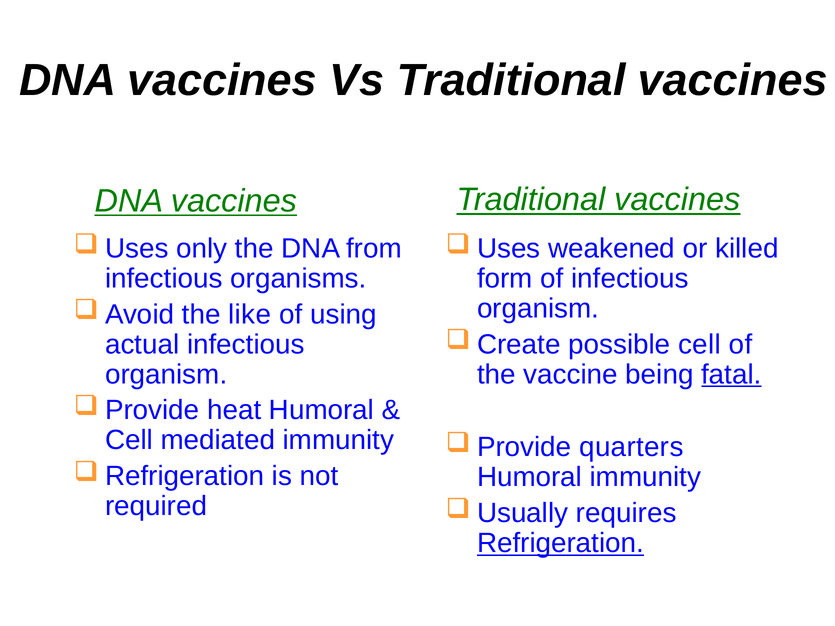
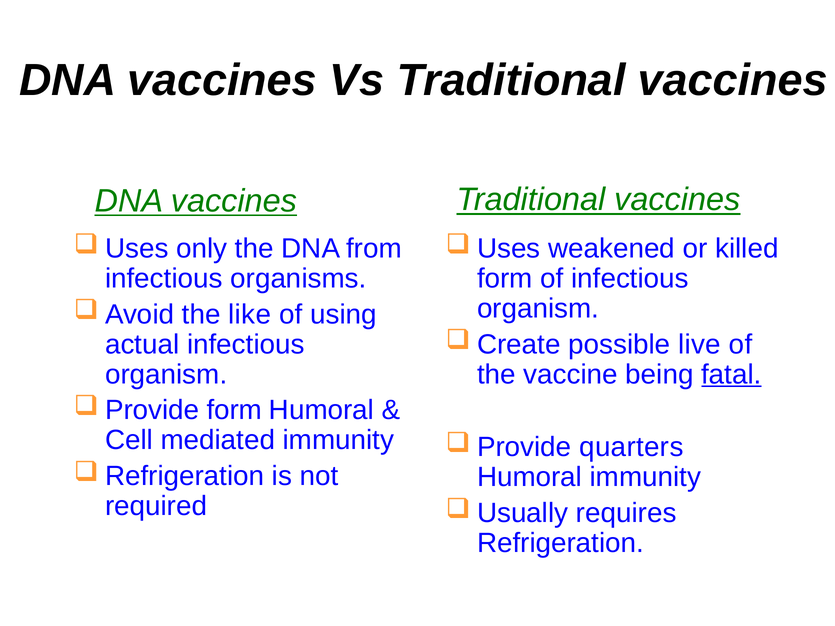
possible cell: cell -> live (700, 345)
heat: heat -> form (234, 410)
Refrigeration underline: present -> none (561, 543)
